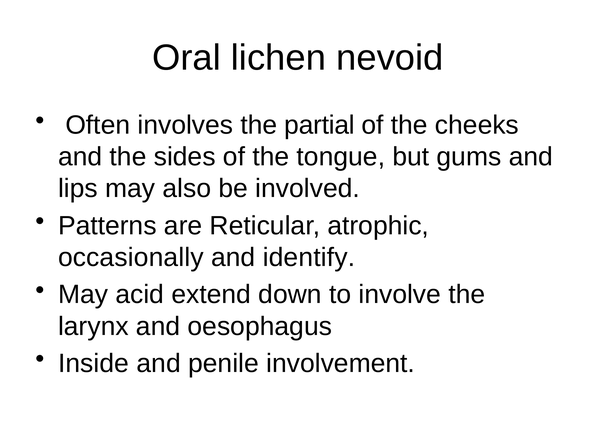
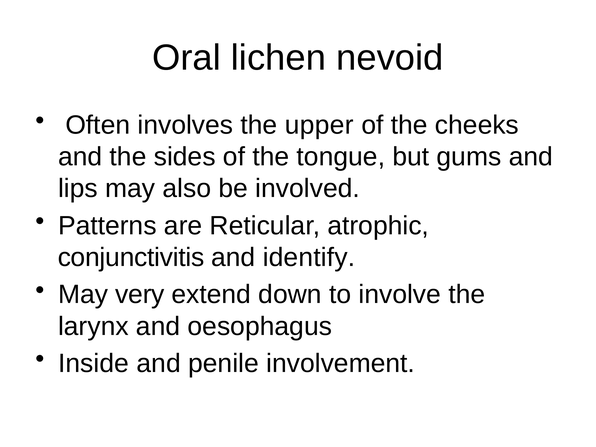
partial: partial -> upper (319, 125)
occasionally: occasionally -> conjunctivitis (131, 257)
acid: acid -> very (140, 295)
